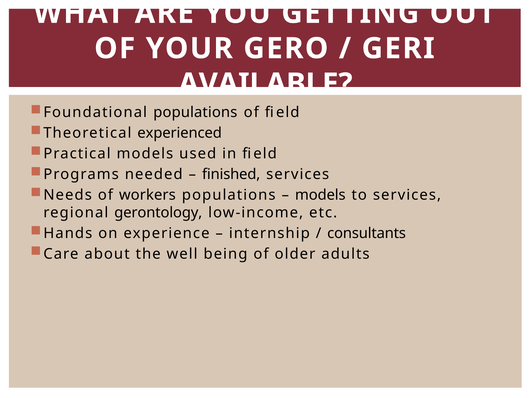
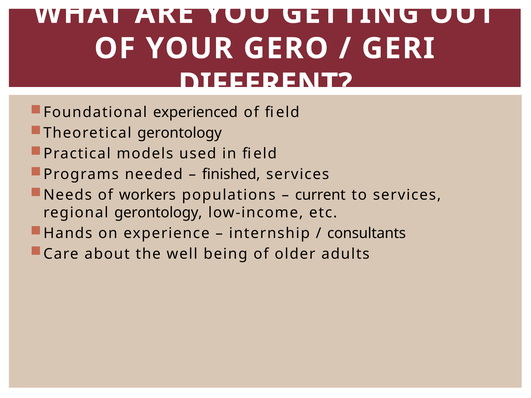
AVAILABLE: AVAILABLE -> DIFFERENT (265, 84)
Foundational populations: populations -> experienced (195, 112)
Theoretical experienced: experienced -> gerontology (180, 133)
models: models -> current (320, 195)
